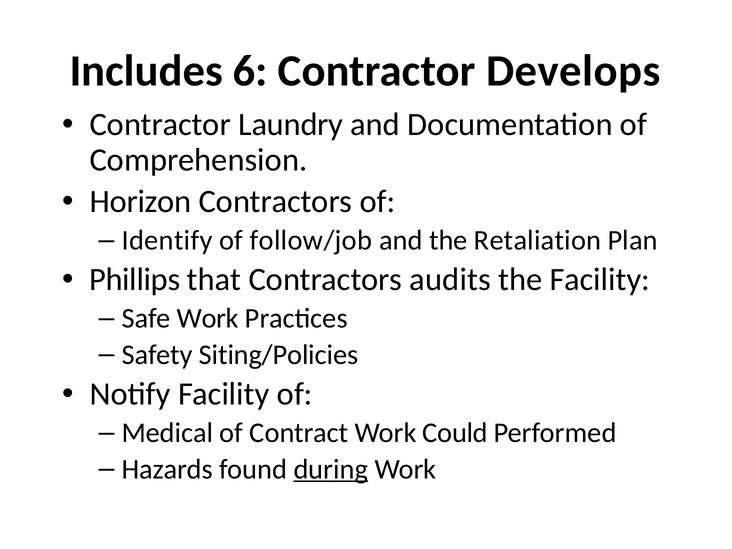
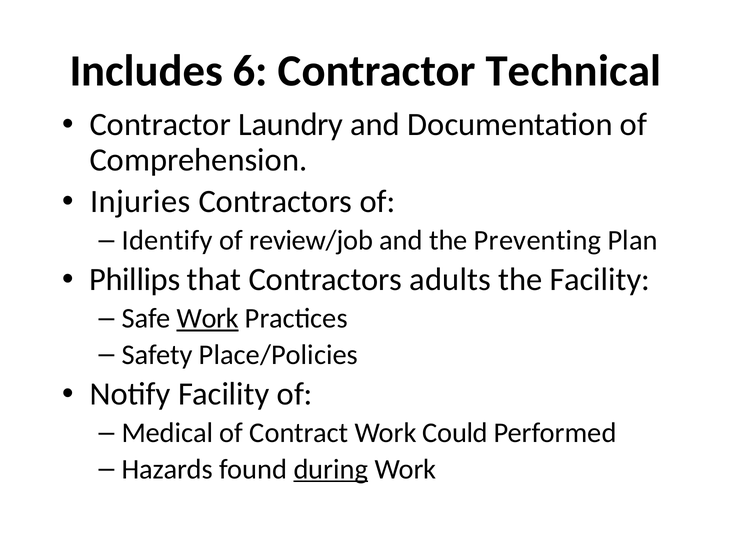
Develops: Develops -> Technical (574, 71)
Horizon: Horizon -> Injuries (140, 202)
follow/job: follow/job -> review/job (311, 240)
Retaliation: Retaliation -> Preventing (538, 240)
audits: audits -> adults (450, 280)
Work underline: none -> present (208, 318)
Siting/Policies: Siting/Policies -> Place/Policies (278, 355)
